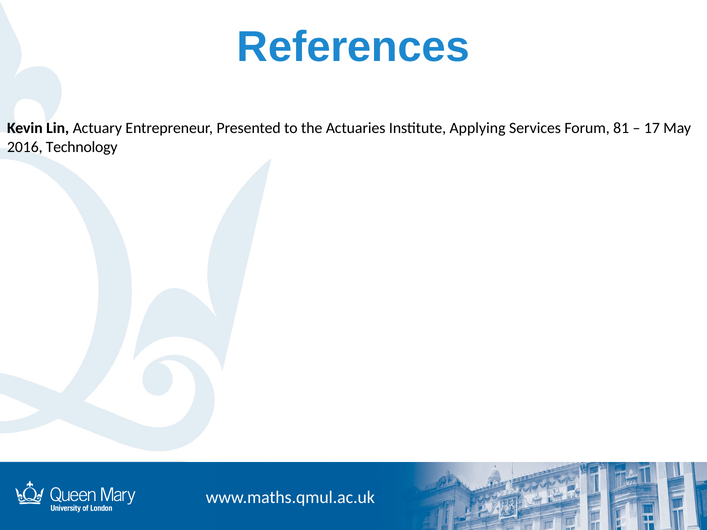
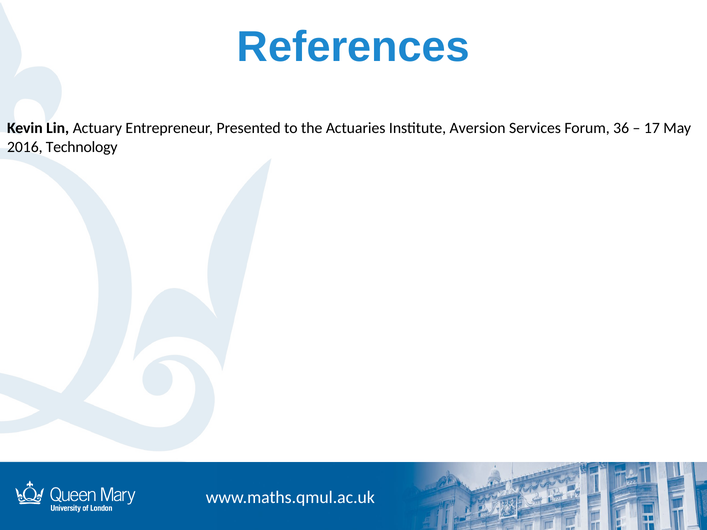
Applying: Applying -> Aversion (478, 128)
81: 81 -> 36 (621, 128)
